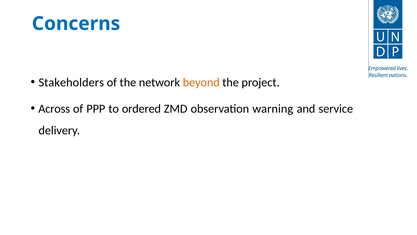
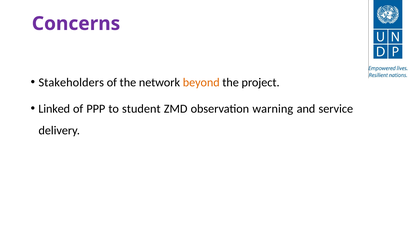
Concerns colour: blue -> purple (76, 24)
Across: Across -> Linked (54, 108)
ordered: ordered -> student (141, 108)
